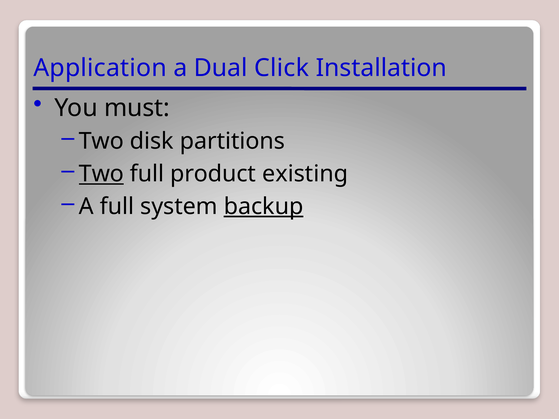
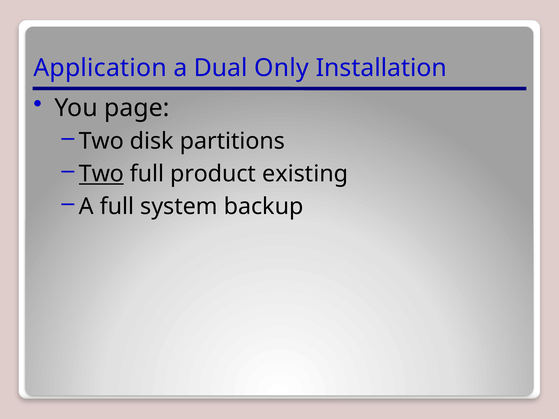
Click: Click -> Only (282, 68)
must: must -> page (137, 108)
backup underline: present -> none (264, 207)
